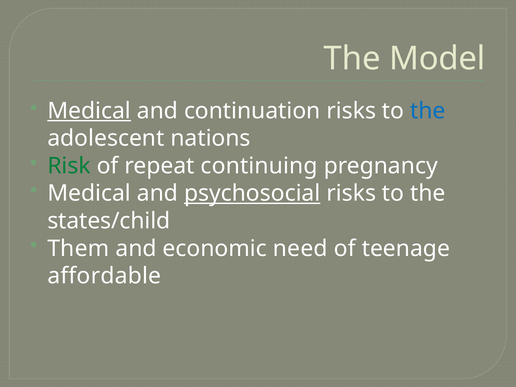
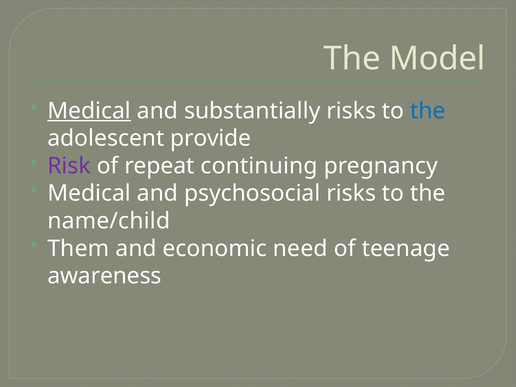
continuation: continuation -> substantially (252, 111)
nations: nations -> provide (211, 138)
Risk colour: green -> purple (69, 166)
psychosocial underline: present -> none (252, 193)
states/child: states/child -> name/child (109, 221)
affordable: affordable -> awareness (104, 276)
